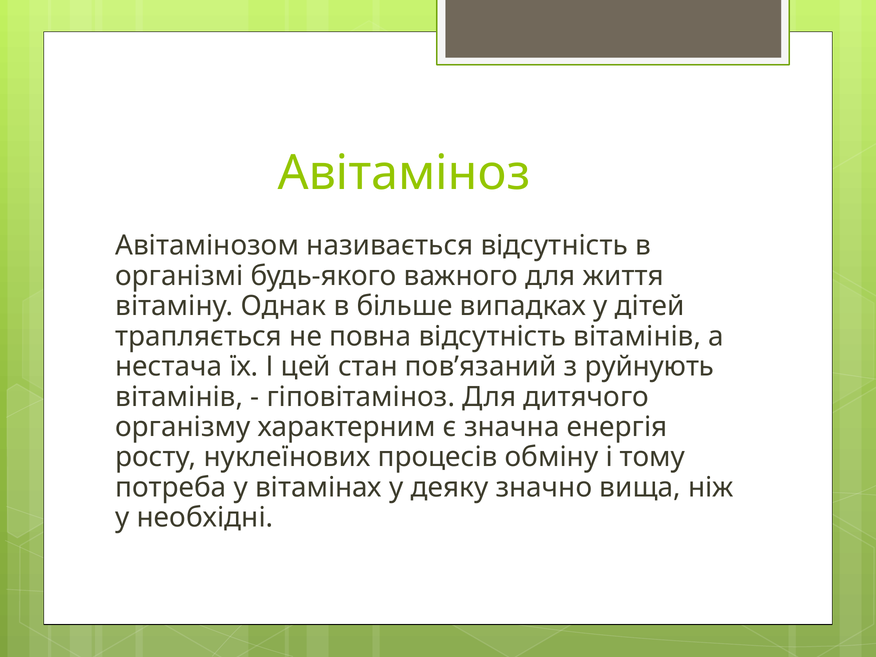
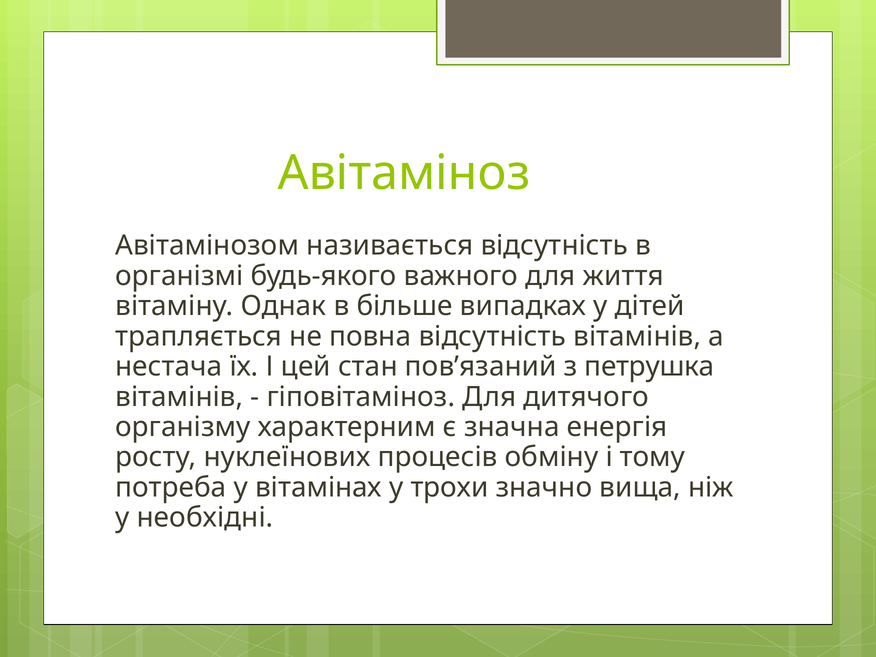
руйнують: руйнують -> петрушка (649, 367)
деяку: деяку -> трохи (449, 487)
